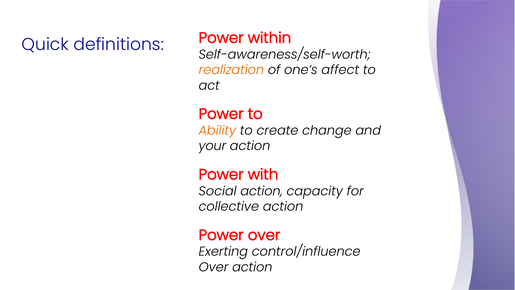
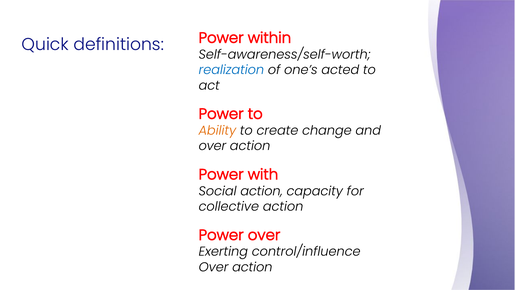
realization colour: orange -> blue (231, 70)
affect: affect -> acted (340, 70)
your: your -> over (212, 146)
